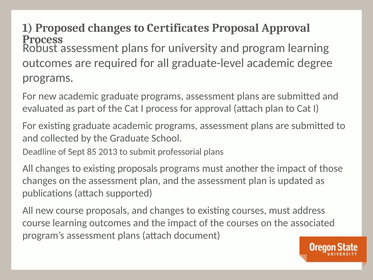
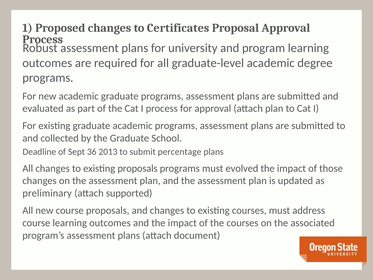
85: 85 -> 36 (92, 152)
professorial: professorial -> percentage (180, 152)
another: another -> evolved (242, 168)
publications: publications -> preliminary (47, 193)
